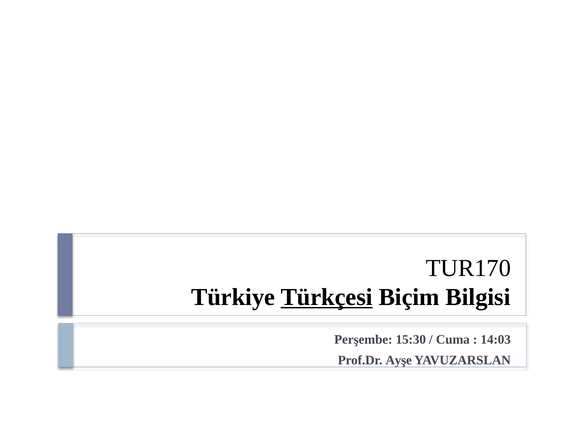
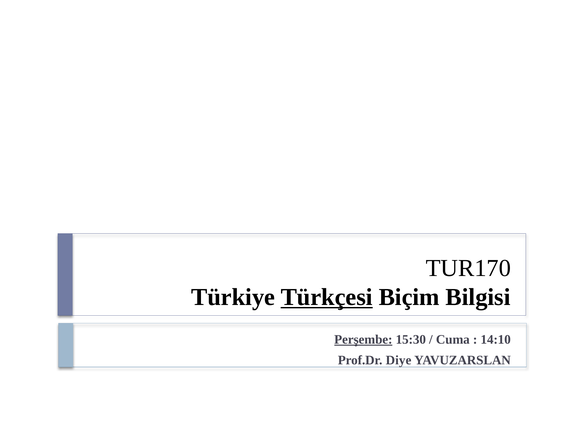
Perşembe underline: none -> present (363, 339)
14:03: 14:03 -> 14:10 (496, 339)
Ayşe: Ayşe -> Diye (399, 360)
